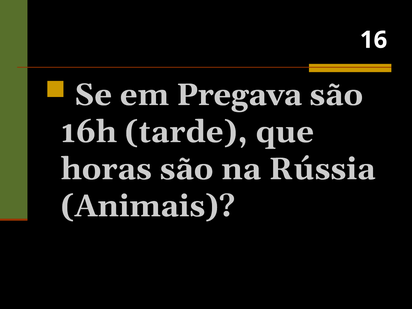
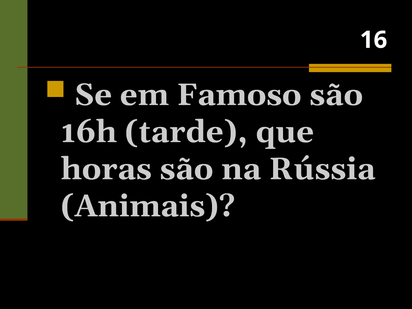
Pregava: Pregava -> Famoso (239, 95)
